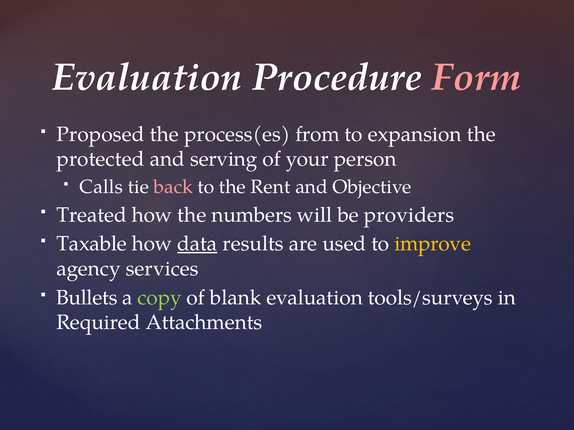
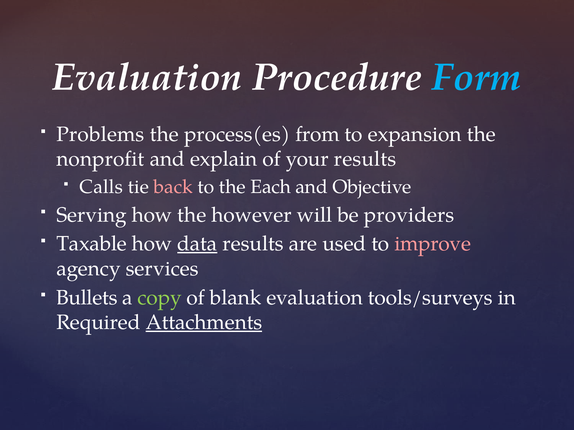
Form colour: pink -> light blue (477, 77)
Proposed: Proposed -> Problems (100, 134)
protected: protected -> nonprofit (100, 159)
serving: serving -> explain (224, 159)
your person: person -> results (365, 159)
Rent: Rent -> Each (271, 187)
Treated: Treated -> Serving (92, 215)
numbers: numbers -> however (252, 215)
improve colour: yellow -> pink (433, 244)
Attachments underline: none -> present (204, 323)
